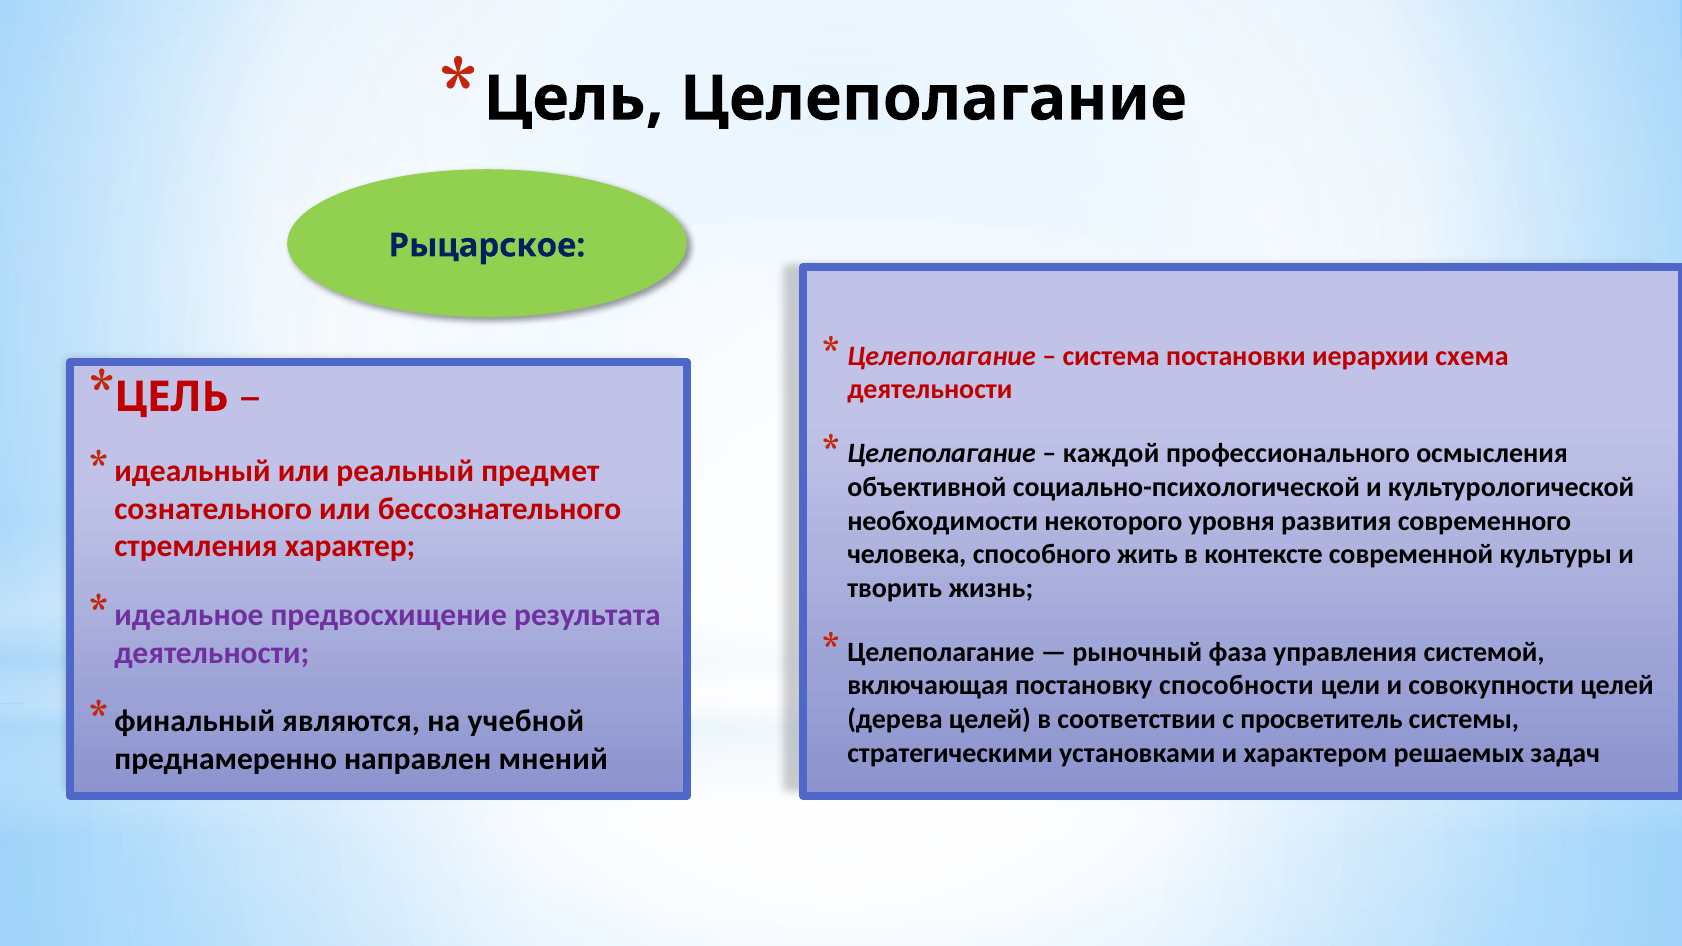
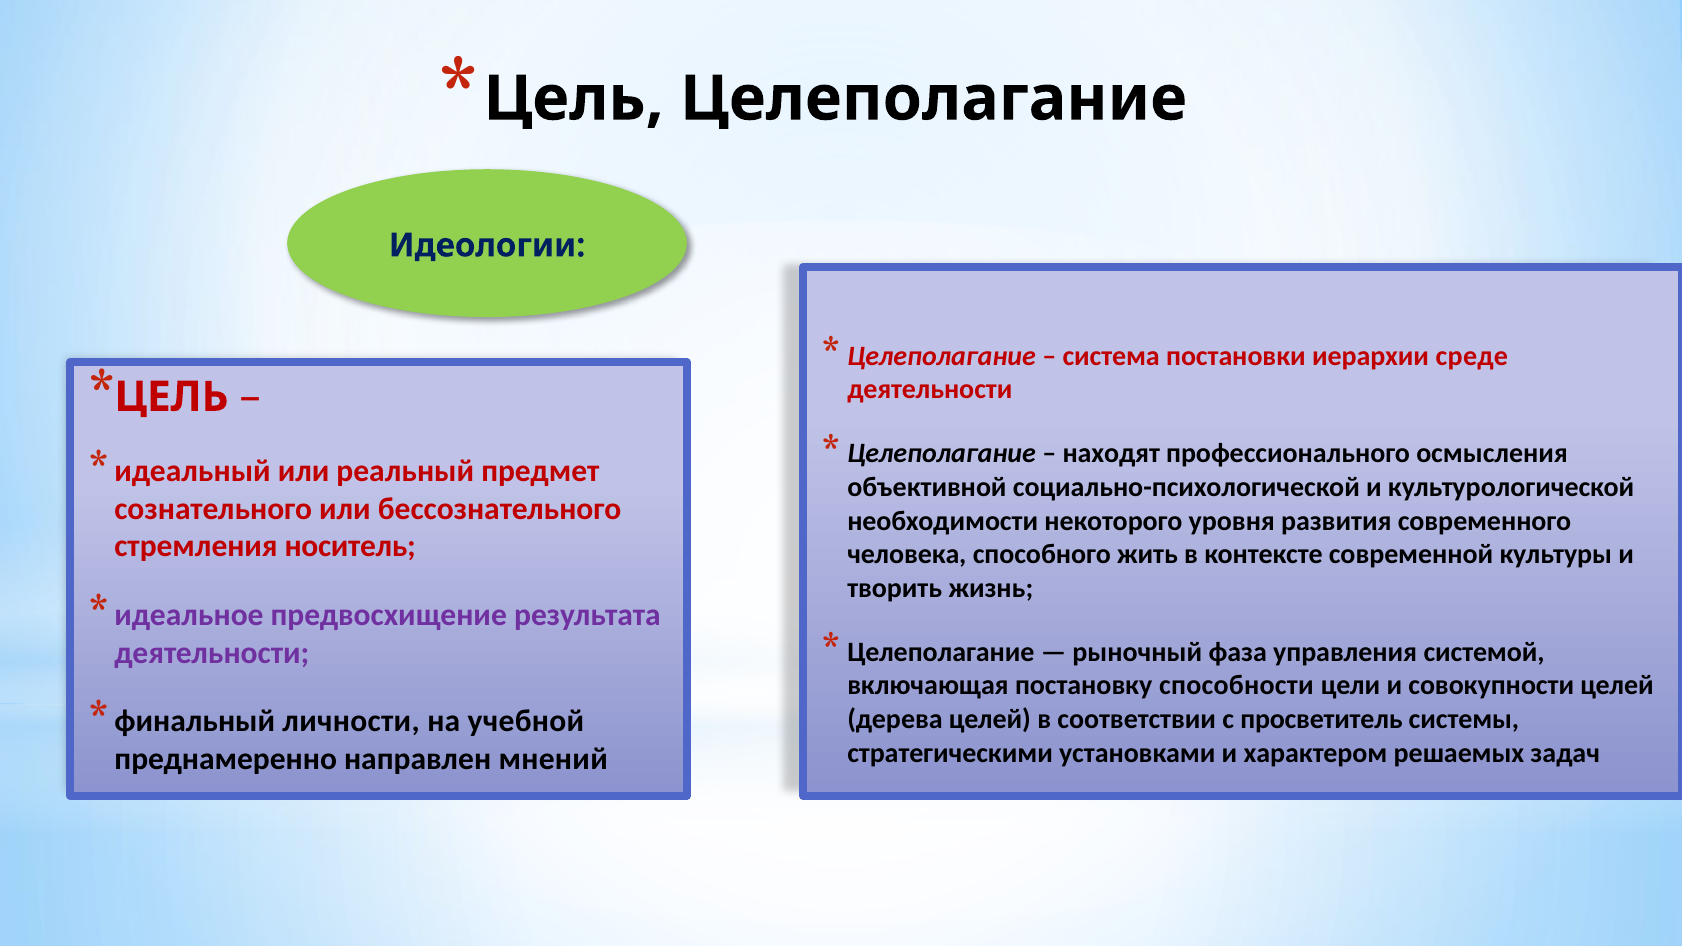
Рыцарское: Рыцарское -> Идеологии (487, 245)
схема: схема -> среде (1472, 356)
каждой: каждой -> находят (1111, 454)
характер: характер -> носитель (350, 547)
являются: являются -> личности (351, 721)
